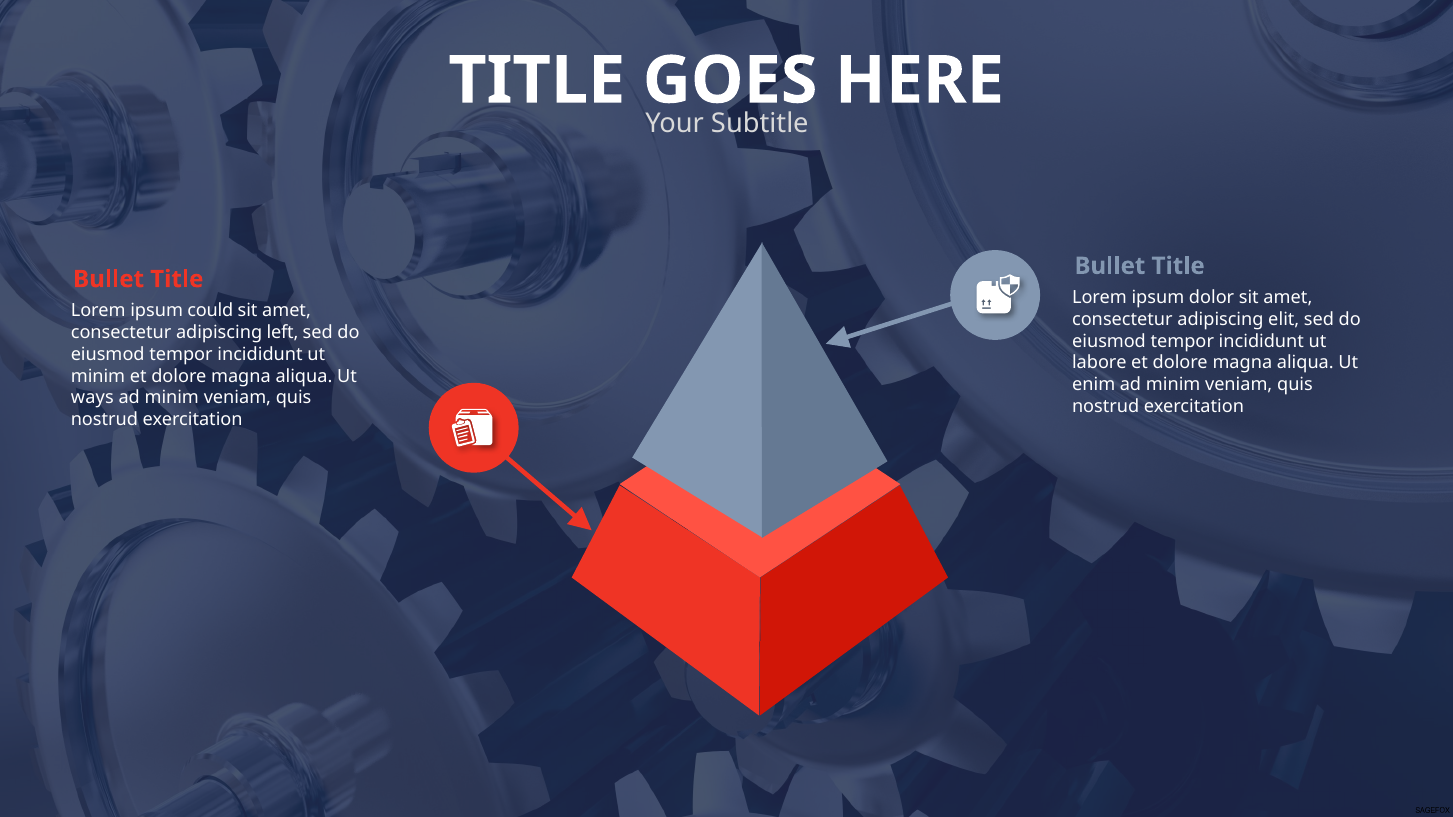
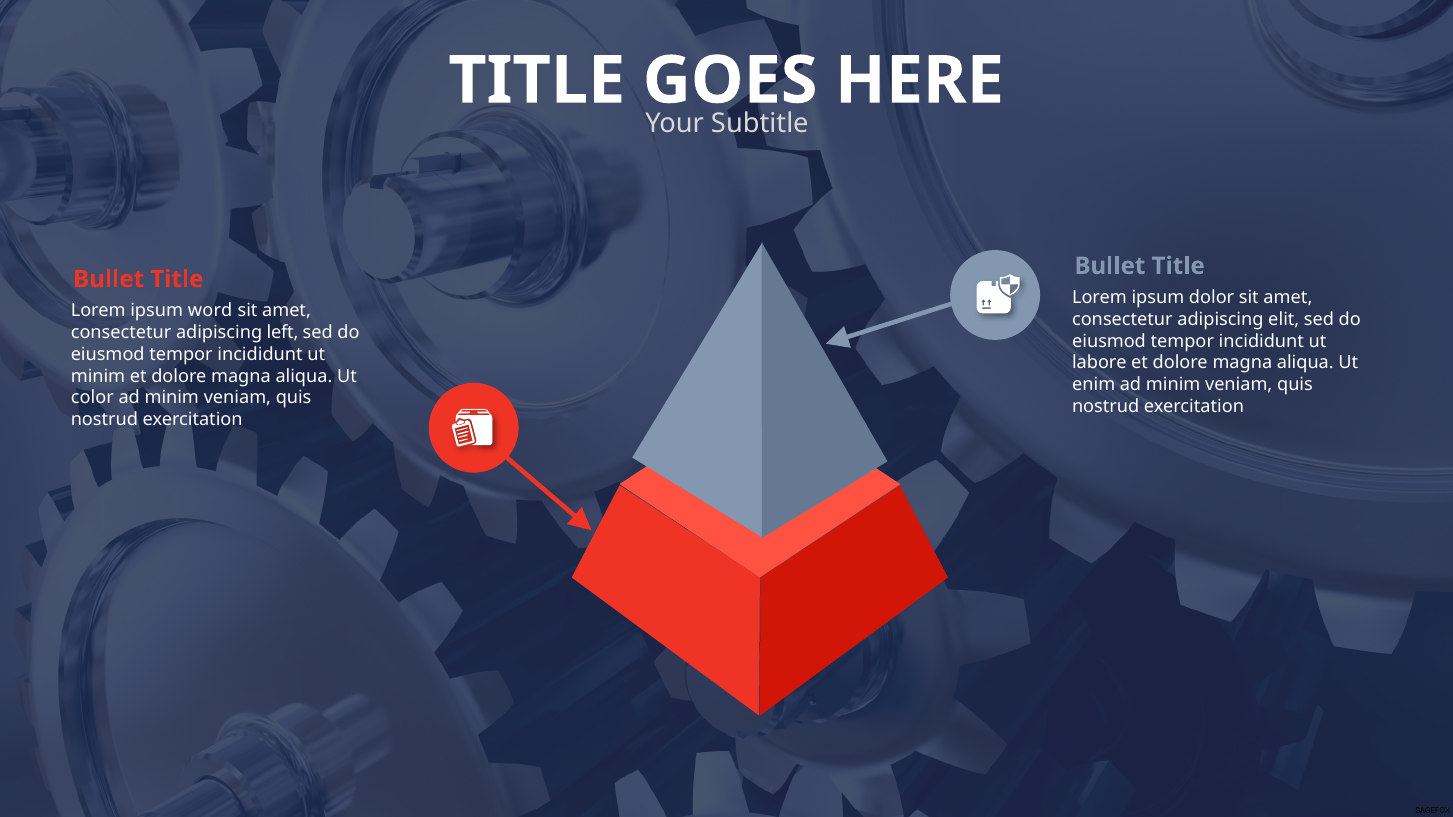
could: could -> word (210, 311)
ways: ways -> color (92, 398)
